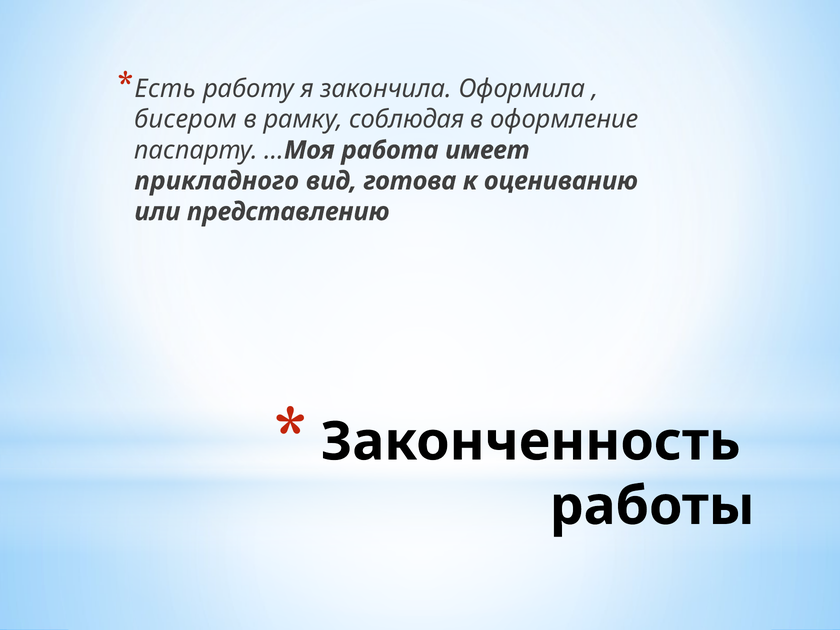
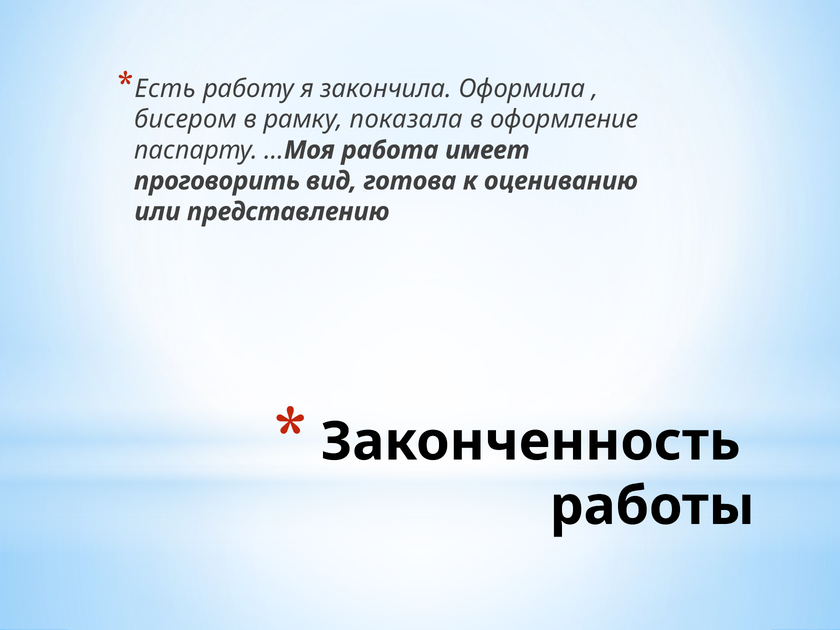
соблюдая: соблюдая -> показала (406, 119)
прикладного: прикладного -> проговорить (217, 181)
